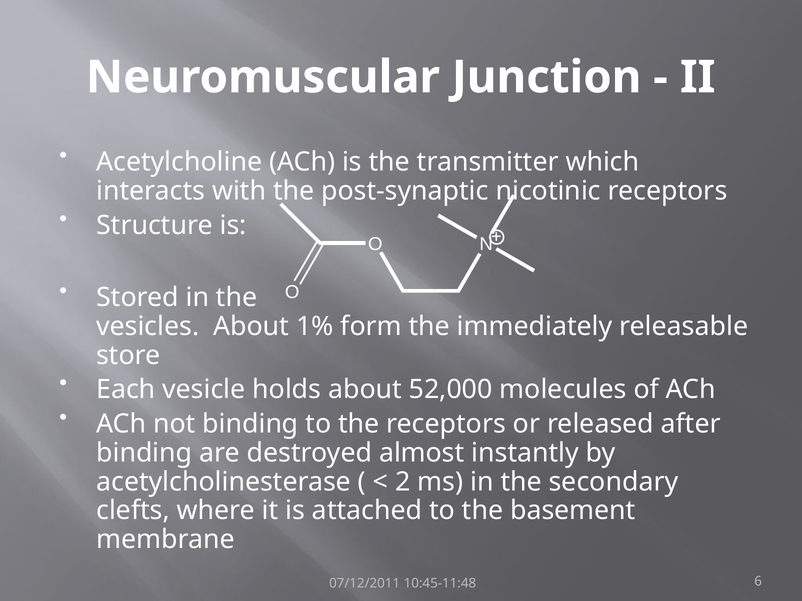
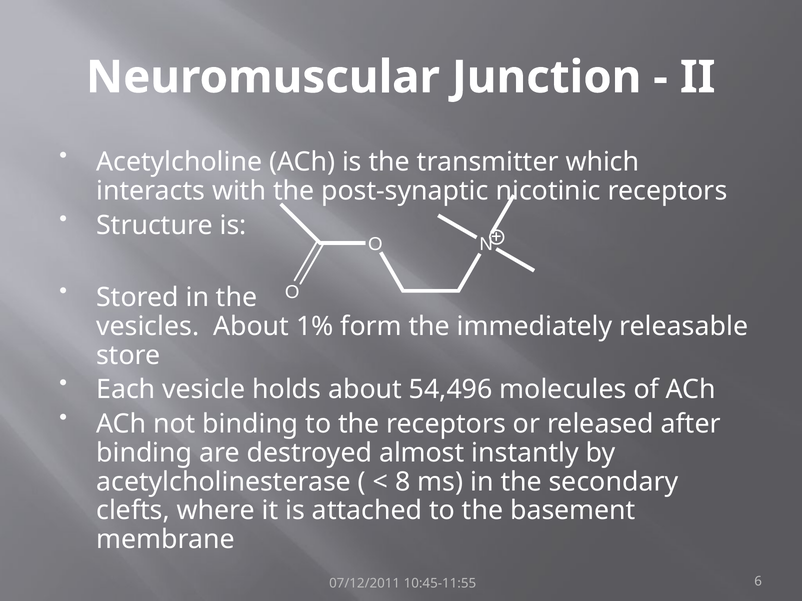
52,000: 52,000 -> 54,496 (451, 390)
2: 2 -> 8 (403, 482)
10:45-11:48: 10:45-11:48 -> 10:45-11:55 (440, 584)
